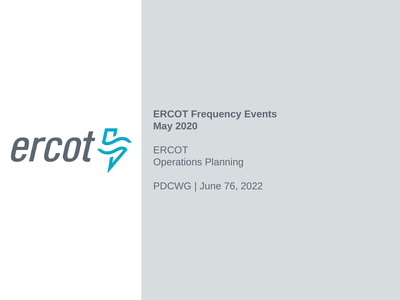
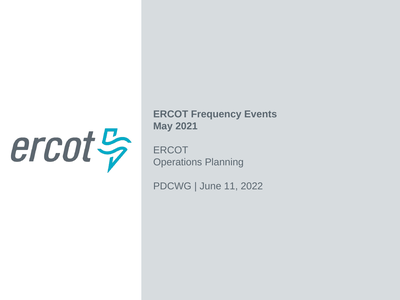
2020: 2020 -> 2021 (187, 126)
76: 76 -> 11 (231, 186)
